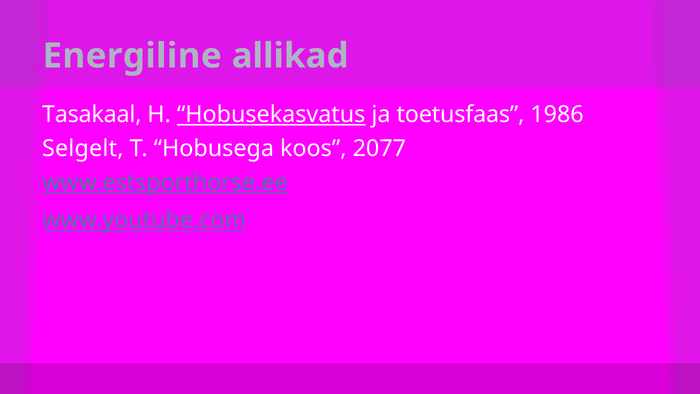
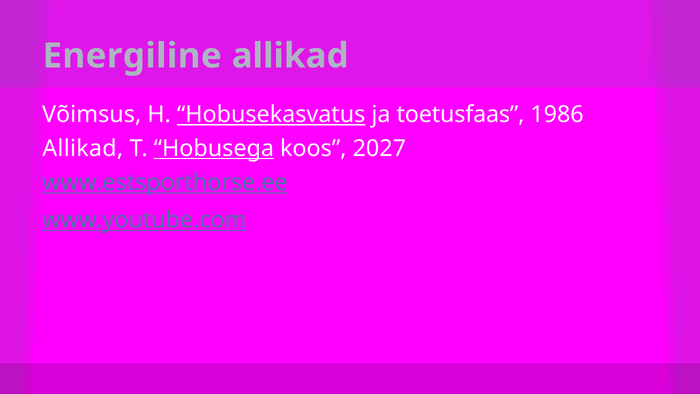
Tasakaal: Tasakaal -> Võimsus (92, 115)
Selgelt: Selgelt -> Allikad (83, 148)
Hobusega underline: none -> present (214, 148)
2077: 2077 -> 2027 (379, 148)
